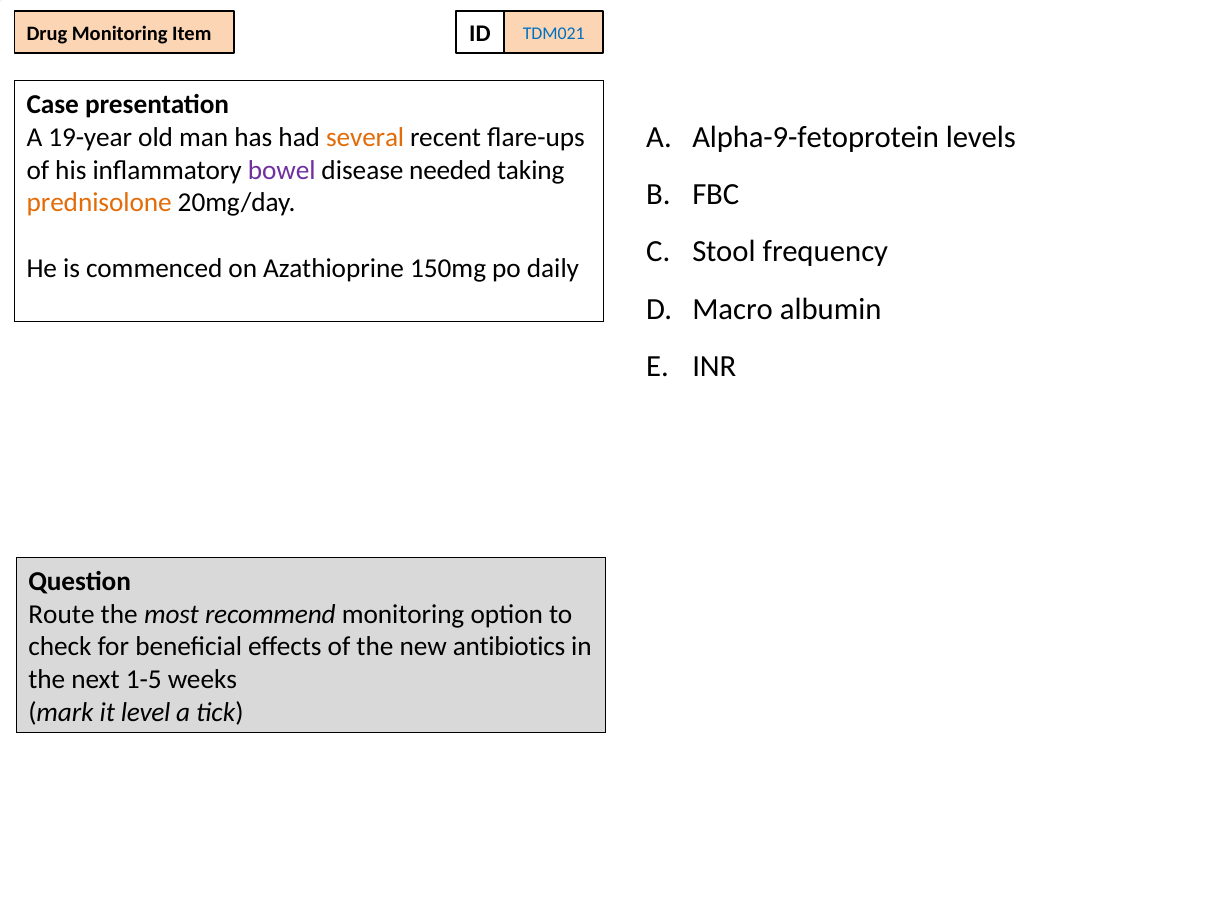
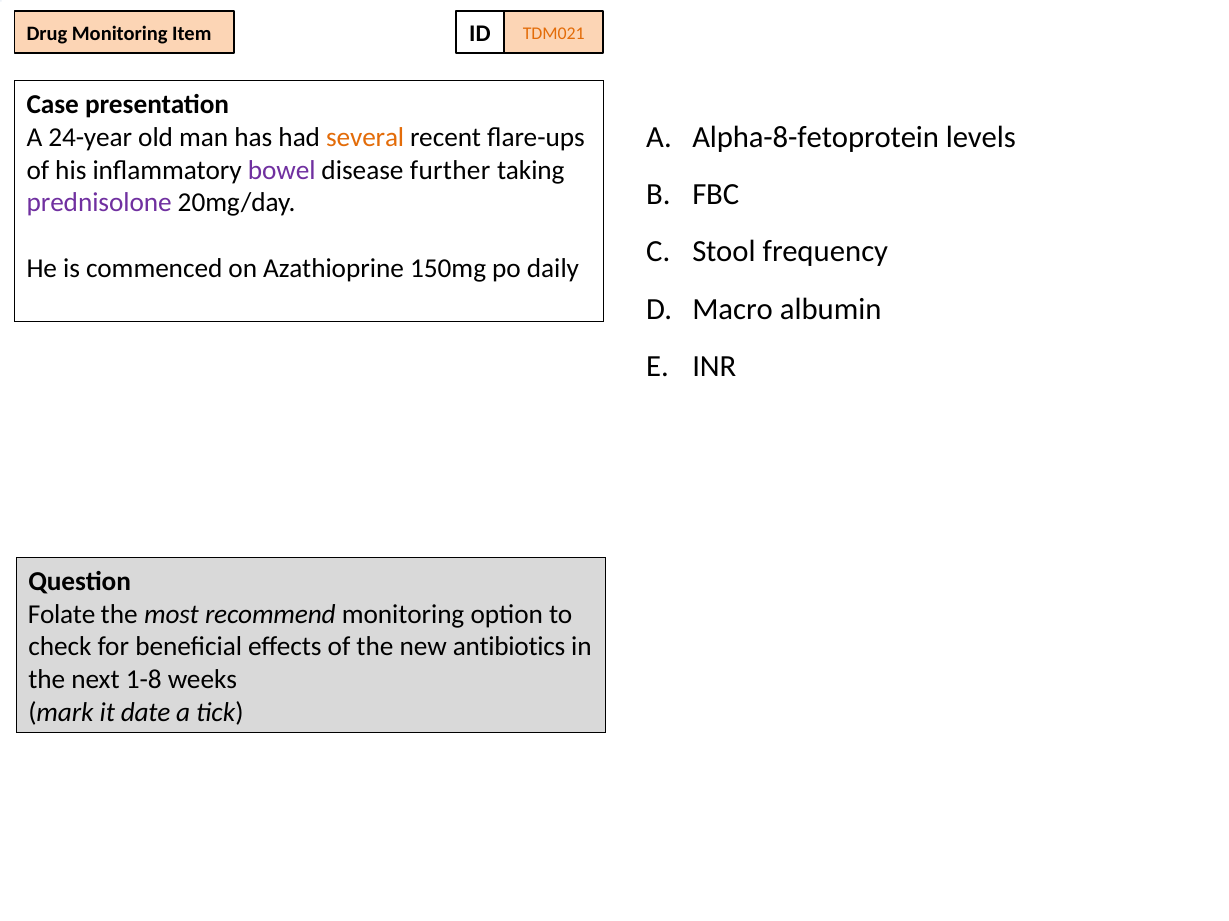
TDM021 colour: blue -> orange (554, 33)
Alpha-9-fetoprotein: Alpha-9-fetoprotein -> Alpha-8-fetoprotein (816, 137)
19-year: 19-year -> 24-year (90, 138)
needed: needed -> further (450, 170)
prednisolone colour: orange -> purple (99, 203)
Route: Route -> Folate (62, 615)
1-5: 1-5 -> 1-8 (144, 680)
level: level -> date (146, 713)
